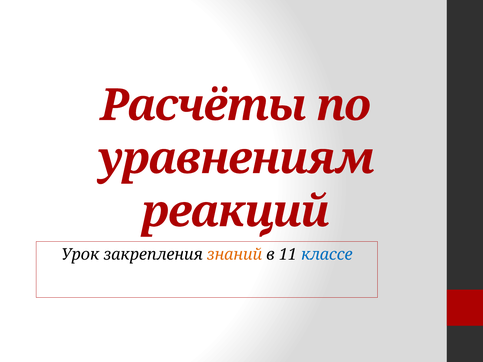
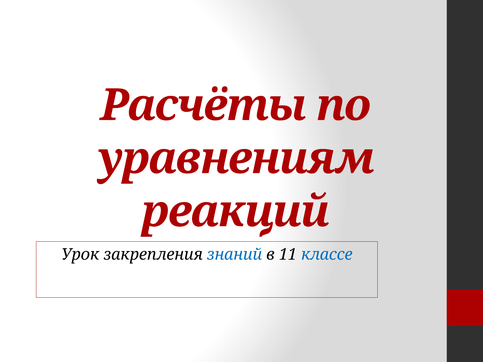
знаний colour: orange -> blue (235, 255)
